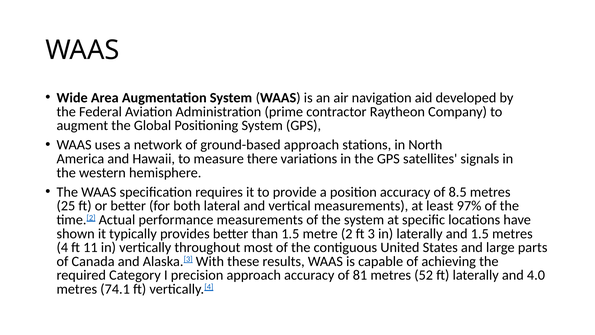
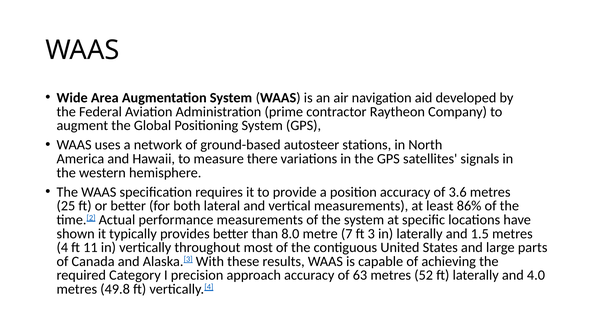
ground-based approach: approach -> autosteer (312, 145)
8.5: 8.5 -> 3.6 (458, 192)
97%: 97% -> 86% (469, 206)
than 1.5: 1.5 -> 8.0 (290, 233)
2: 2 -> 7 (347, 233)
81: 81 -> 63 (360, 275)
74.1: 74.1 -> 49.8 (115, 289)
